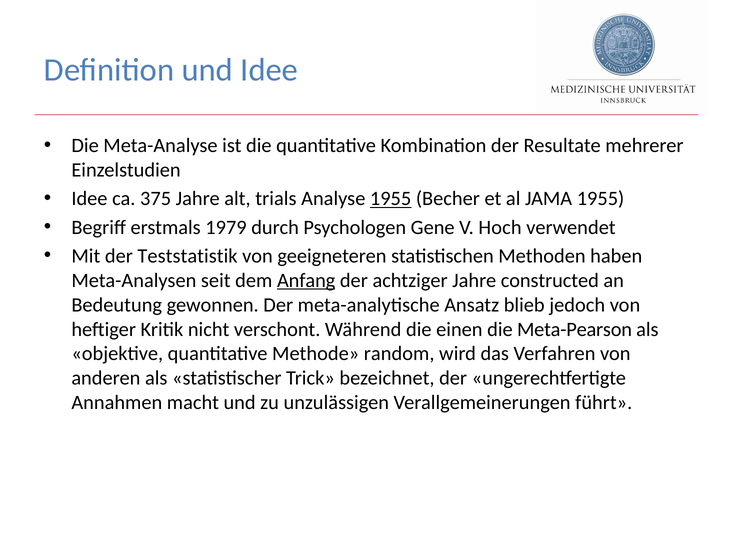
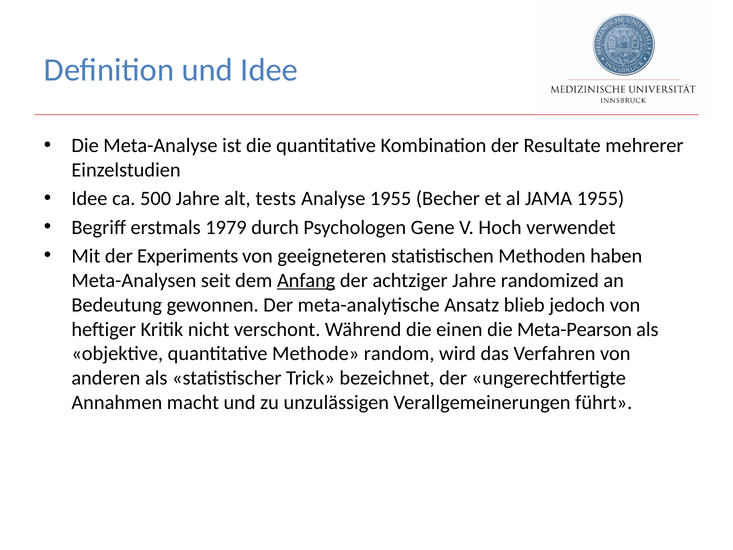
375: 375 -> 500 (156, 199)
trials: trials -> tests (276, 199)
1955 underline: present -> none (391, 199)
Teststatistik: Teststatistik -> Experiments (188, 256)
constructed: constructed -> randomized (550, 280)
